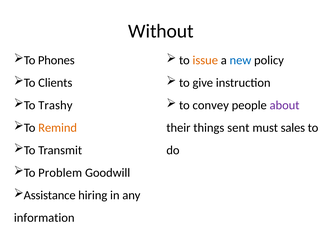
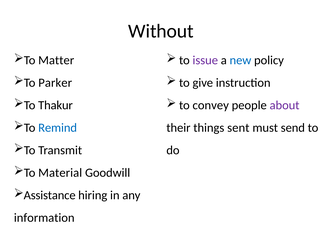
Phones: Phones -> Matter (56, 60)
issue colour: orange -> purple (205, 60)
Clients: Clients -> Parker (55, 83)
Trashy: Trashy -> Thakur (55, 106)
Remind colour: orange -> blue (58, 128)
sales: sales -> send (293, 128)
Problem: Problem -> Material (60, 173)
